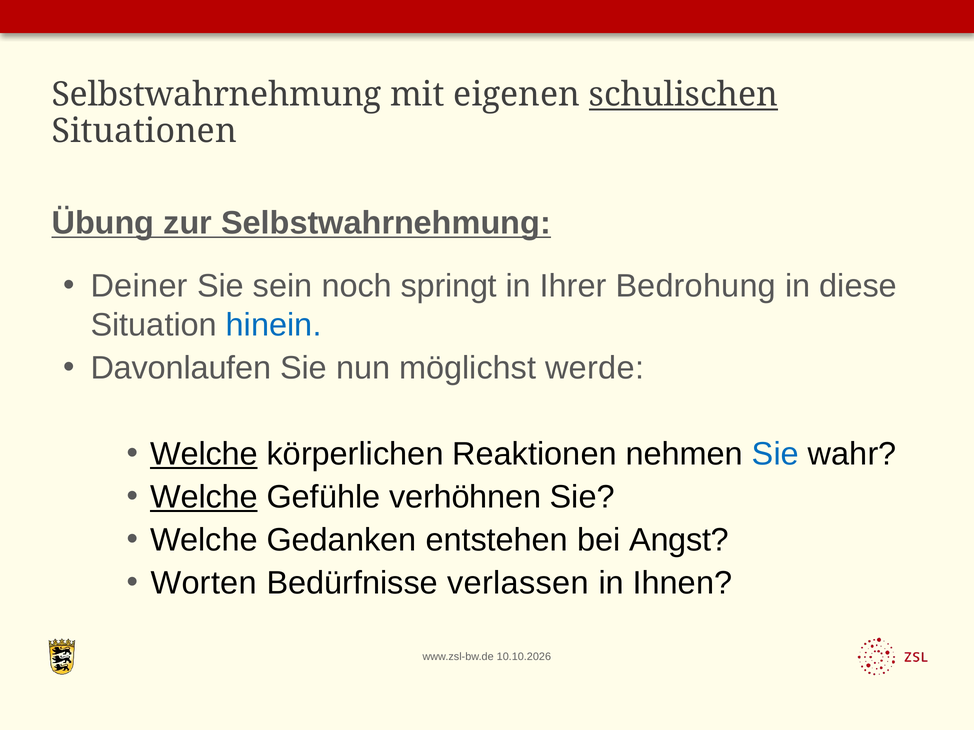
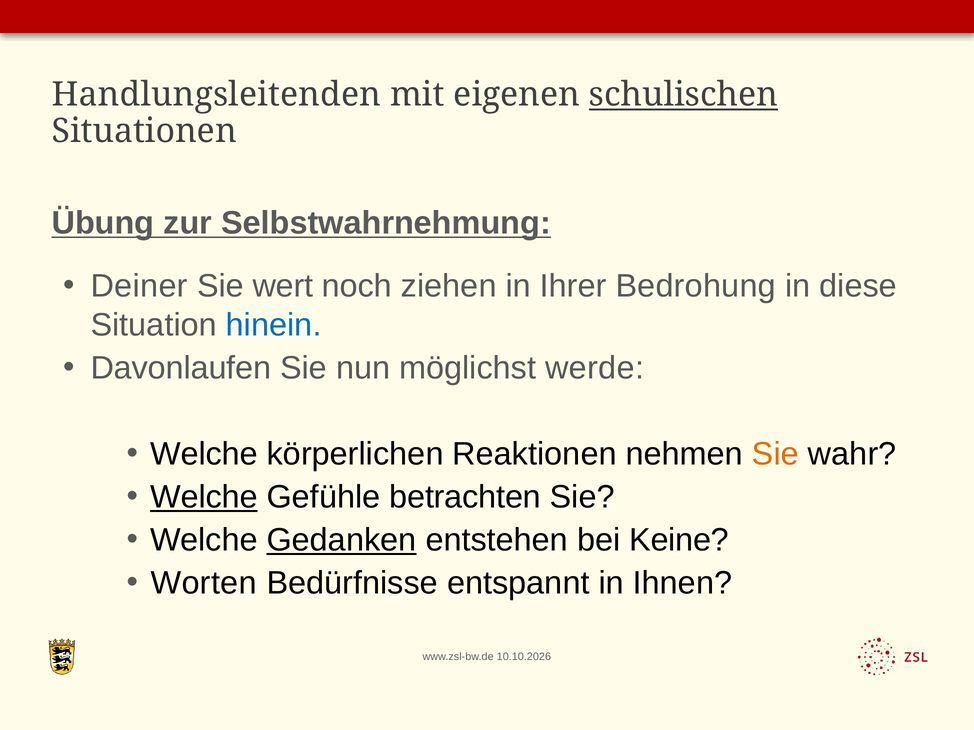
Selbstwahrnehmung: Selbstwahrnehmung -> Handlungsleitenden (216, 95)
sein: sein -> wert (283, 286)
springt: springt -> ziehen (449, 286)
Welche underline: present -> none (204, 454)
Sie colour: blue -> orange (775, 454)
verhöhnen: verhöhnen -> betrachten (465, 497)
Gedanken underline: none -> present (342, 541)
Angst: Angst -> Keine (679, 541)
verlassen: verlassen -> entspannt (518, 584)
